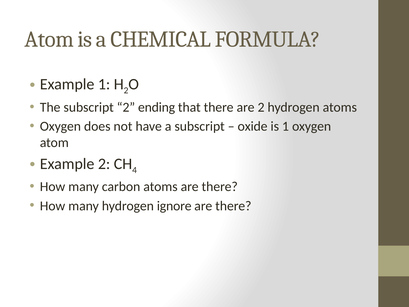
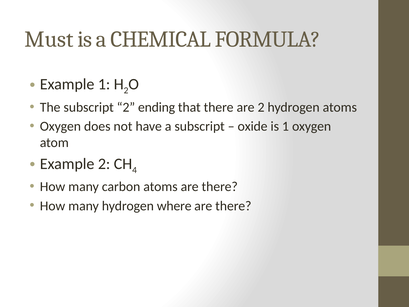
Atom: Atom -> Must (49, 39)
ignore: ignore -> where (174, 206)
